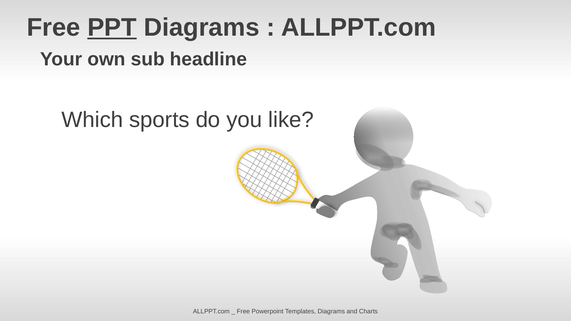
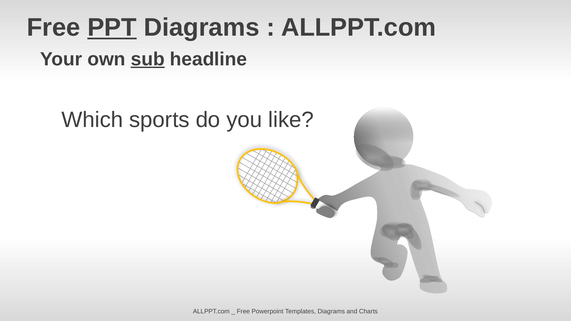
sub underline: none -> present (148, 59)
